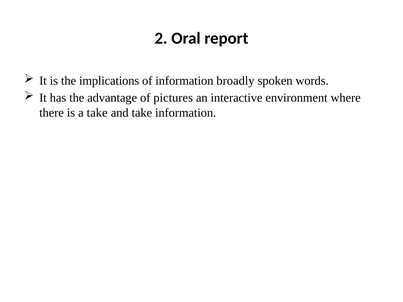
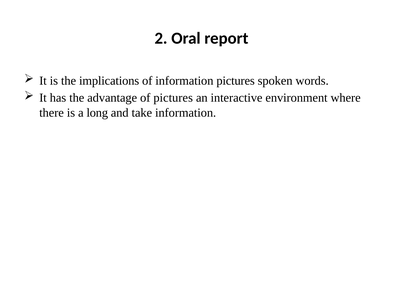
information broadly: broadly -> pictures (236, 81)
a take: take -> long (97, 113)
